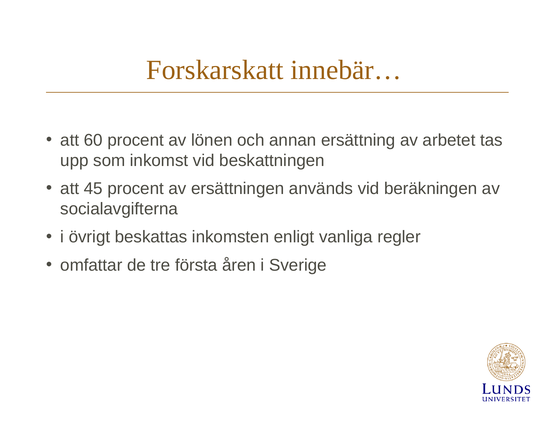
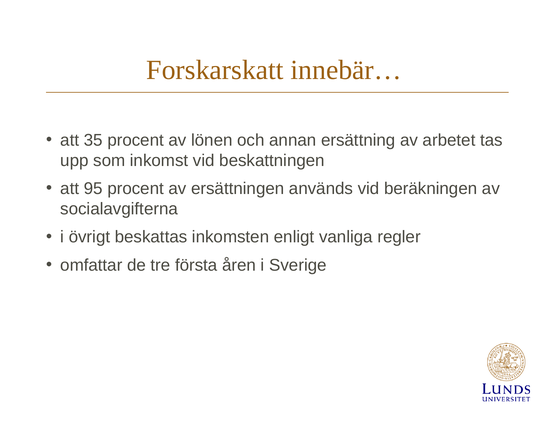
60: 60 -> 35 (93, 140)
45: 45 -> 95 (93, 189)
